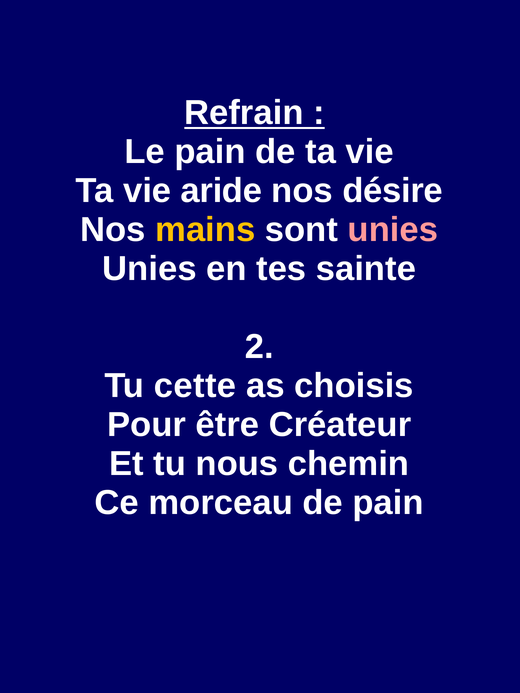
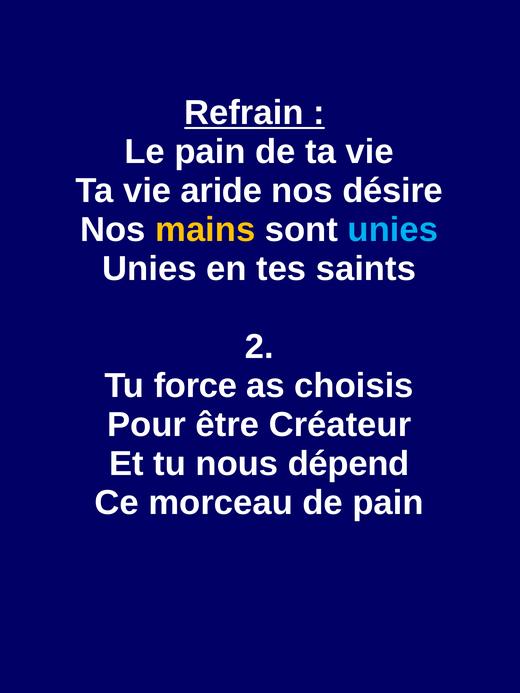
unies colour: pink -> light blue (393, 230)
sainte: sainte -> saints (366, 269)
cette: cette -> force (195, 386)
chemin: chemin -> dépend (349, 464)
